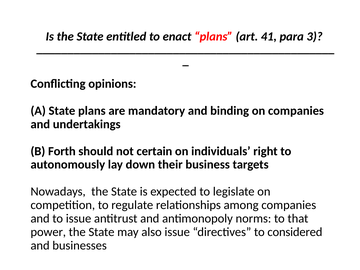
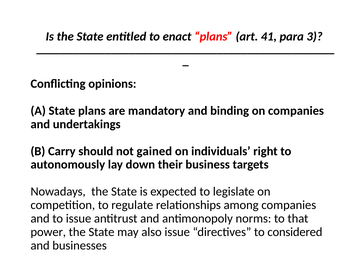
Forth: Forth -> Carry (62, 151)
certain: certain -> gained (154, 151)
